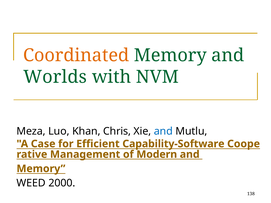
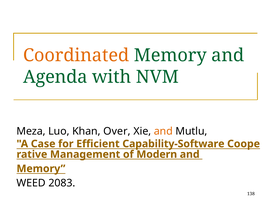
Worlds: Worlds -> Agenda (55, 77)
Chris: Chris -> Over (117, 131)
and colour: blue -> orange (163, 131)
2000: 2000 -> 2083 (62, 183)
